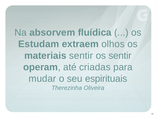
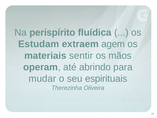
absorvem: absorvem -> perispírito (52, 32)
olhos: olhos -> agem (113, 44)
os sentir: sentir -> mãos (120, 55)
criadas: criadas -> abrindo (95, 67)
